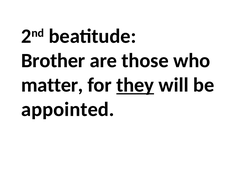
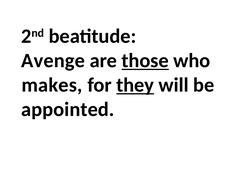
Brother: Brother -> Avenge (53, 61)
those underline: none -> present (145, 61)
matter: matter -> makes (52, 85)
